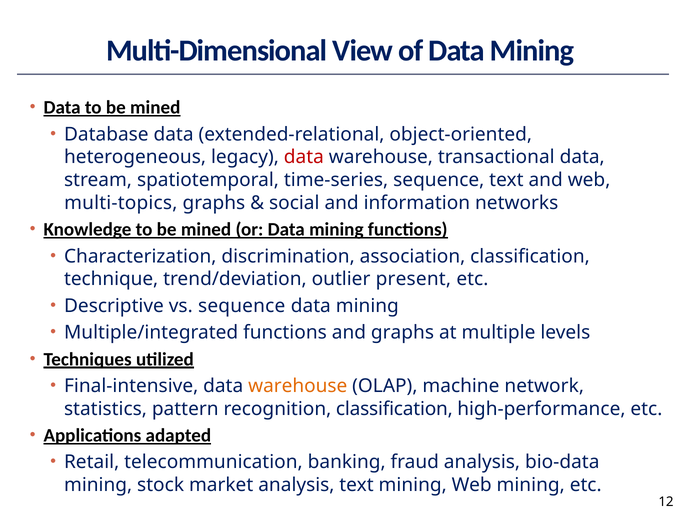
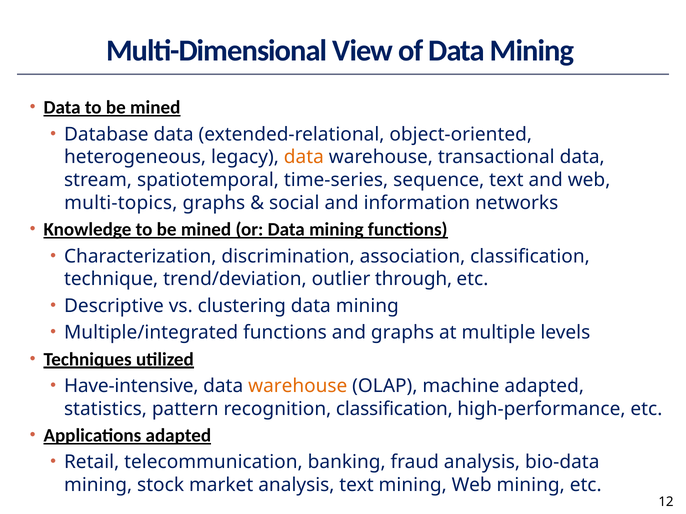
data colour: red -> orange (304, 157)
present: present -> through (414, 279)
vs sequence: sequence -> clustering (242, 306)
Final-intensive: Final-intensive -> Have-intensive (131, 386)
machine network: network -> adapted (544, 386)
